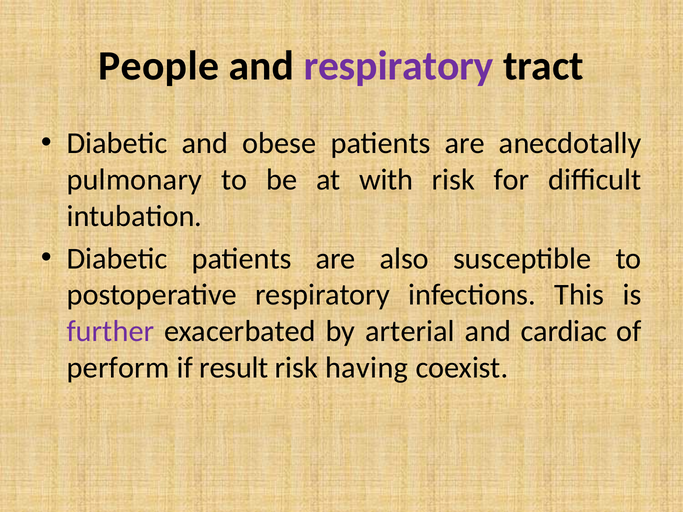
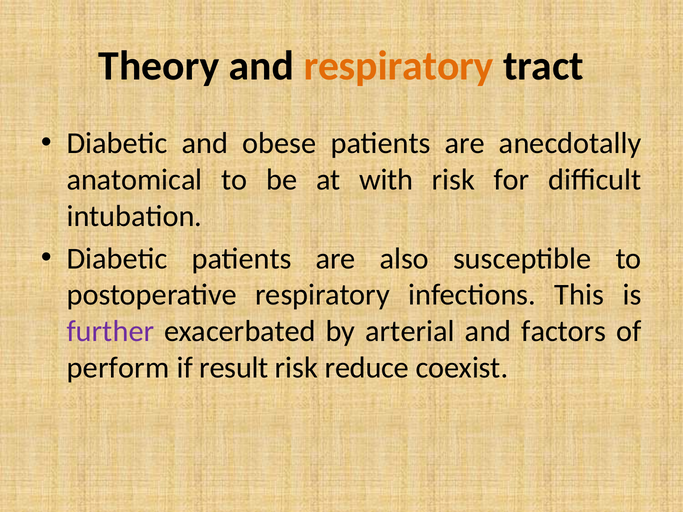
People: People -> Theory (159, 66)
respiratory colour: purple -> orange (399, 66)
pulmonary: pulmonary -> anatomical (135, 180)
cardiac: cardiac -> factors (564, 332)
having: having -> reduce (367, 368)
